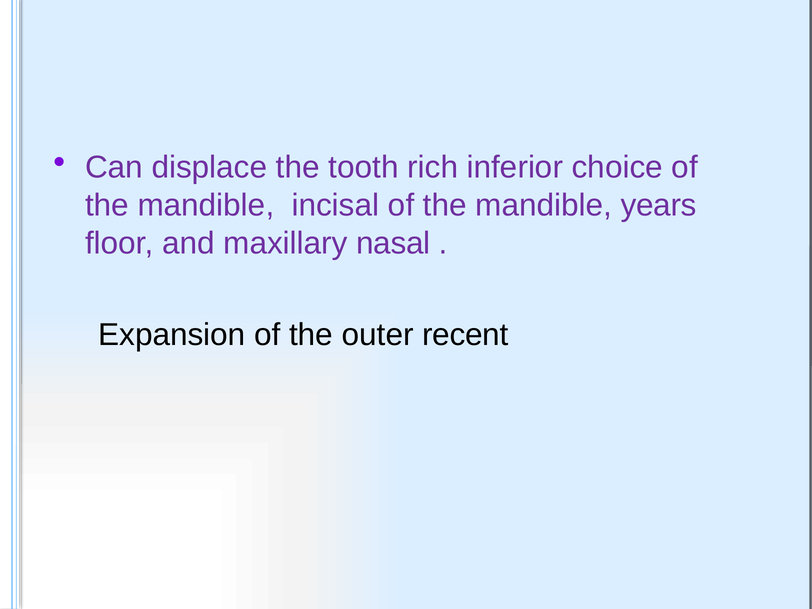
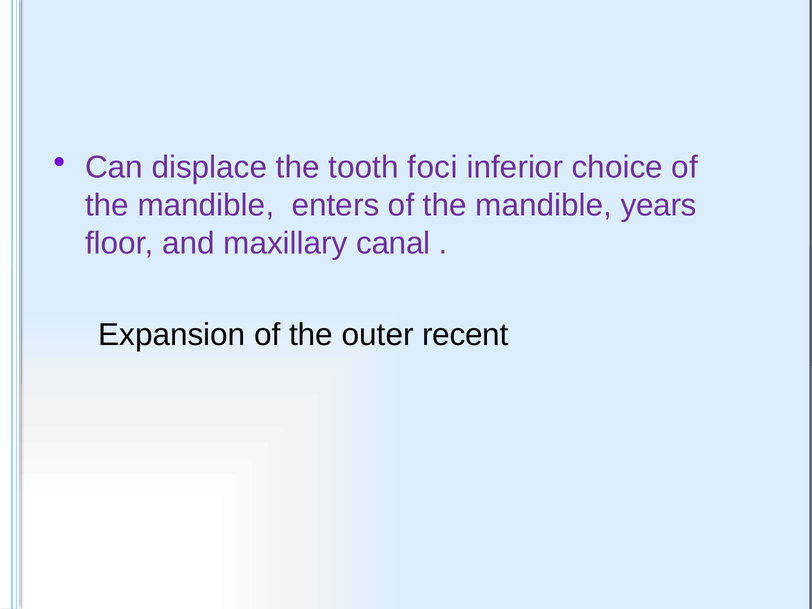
rich: rich -> foci (432, 167)
incisal: incisal -> enters (336, 205)
nasal: nasal -> canal (393, 243)
